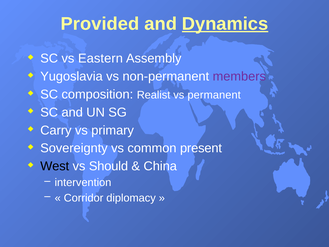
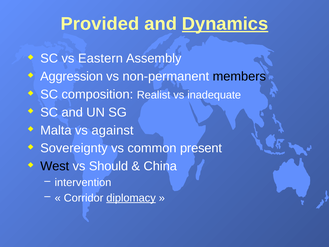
Yugoslavia: Yugoslavia -> Aggression (72, 76)
members colour: purple -> black (239, 76)
permanent: permanent -> inadequate (214, 95)
Carry: Carry -> Malta (56, 130)
primary: primary -> against (113, 130)
diplomacy underline: none -> present (131, 198)
